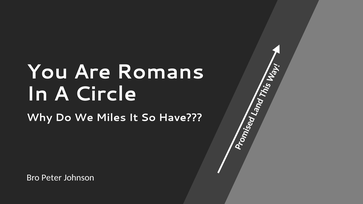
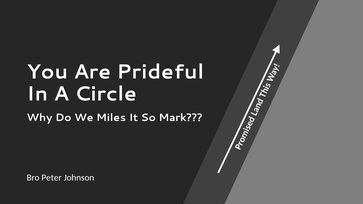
Romans: Romans -> Prideful (160, 72)
Have: Have -> Mark (181, 118)
